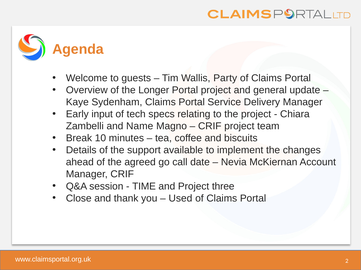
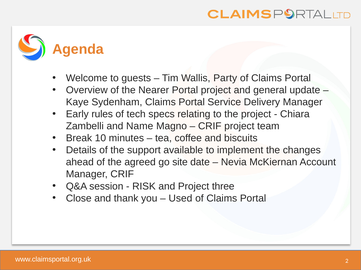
Longer: Longer -> Nearer (154, 90)
input: input -> rules (102, 114)
call: call -> site (180, 163)
TIME: TIME -> RISK (144, 187)
